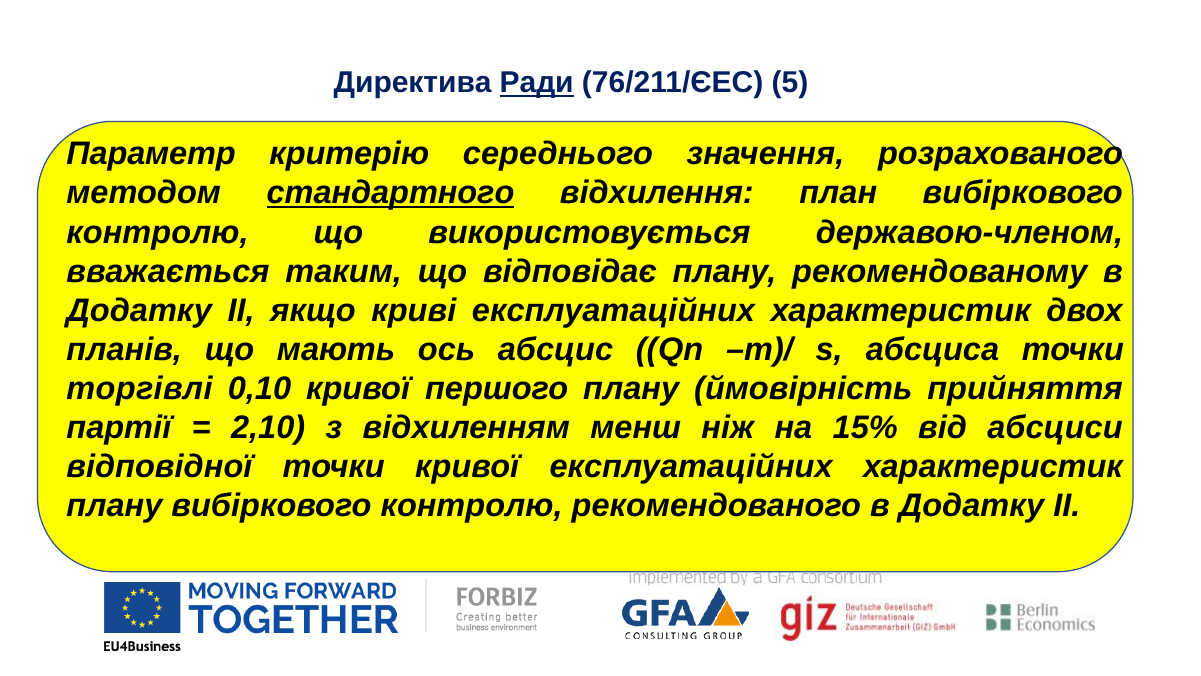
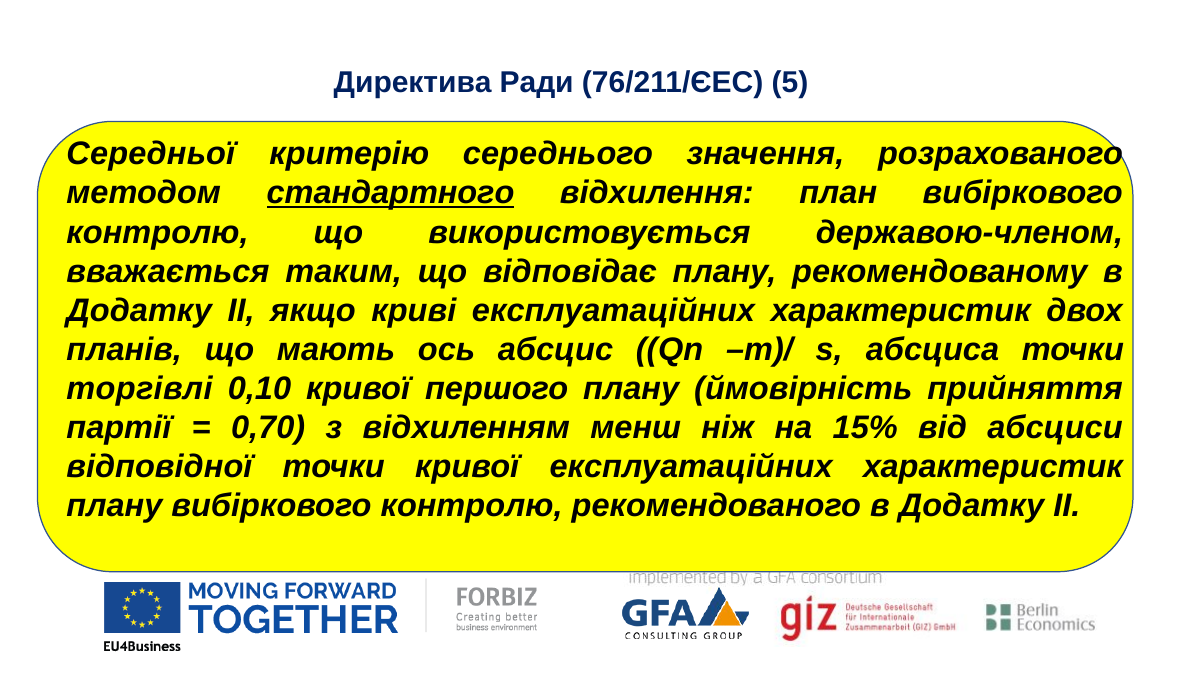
Ради underline: present -> none (537, 83)
Параметр: Параметр -> Середньої (151, 154)
2,10: 2,10 -> 0,70 (268, 427)
